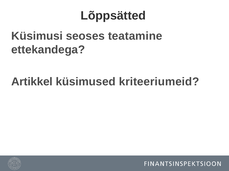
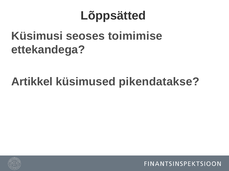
teatamine: teatamine -> toimimise (135, 36)
kriteeriumeid: kriteeriumeid -> pikendatakse (159, 82)
